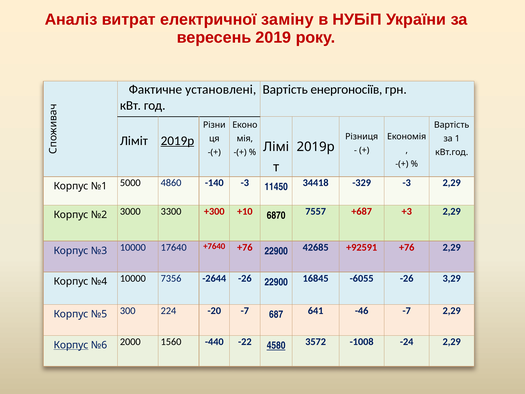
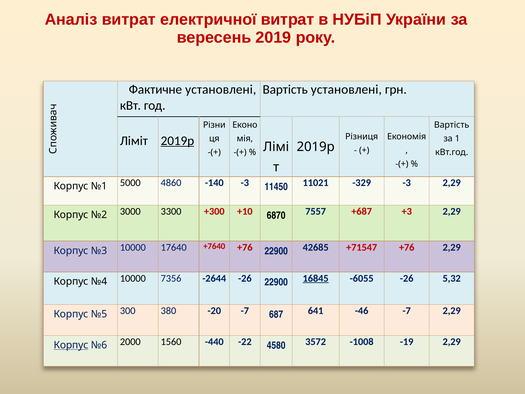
електричної заміну: заміну -> витрат (288, 20)
Вартість енергоносіїв: енергоносіїв -> установлені (346, 89)
34418: 34418 -> 11021 (316, 183)
+92591: +92591 -> +71547 (362, 247)
16845 underline: none -> present (316, 278)
3,29: 3,29 -> 5,32 (452, 278)
224: 224 -> 380 (168, 311)
4580 underline: present -> none (276, 345)
-24: -24 -> -19 (407, 342)
